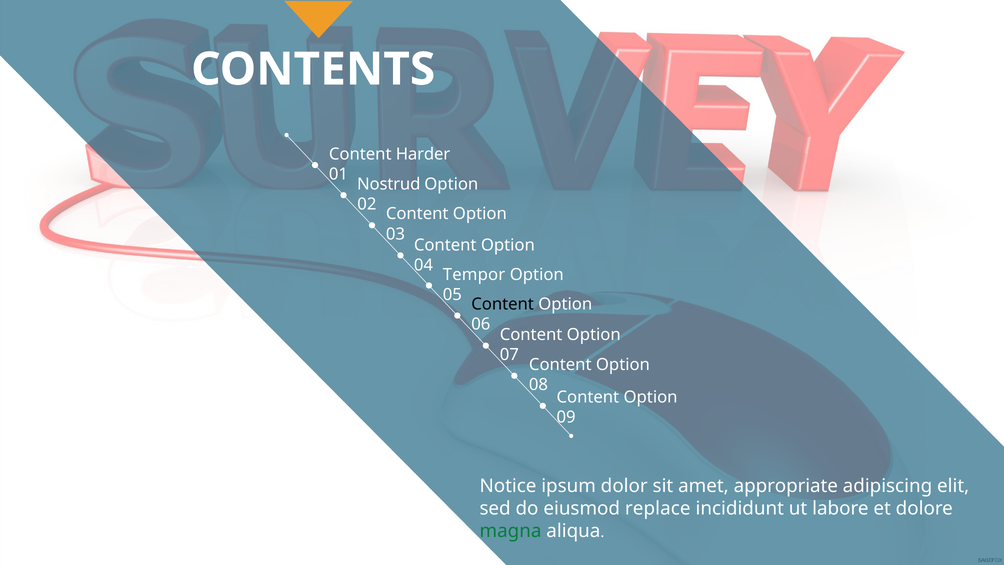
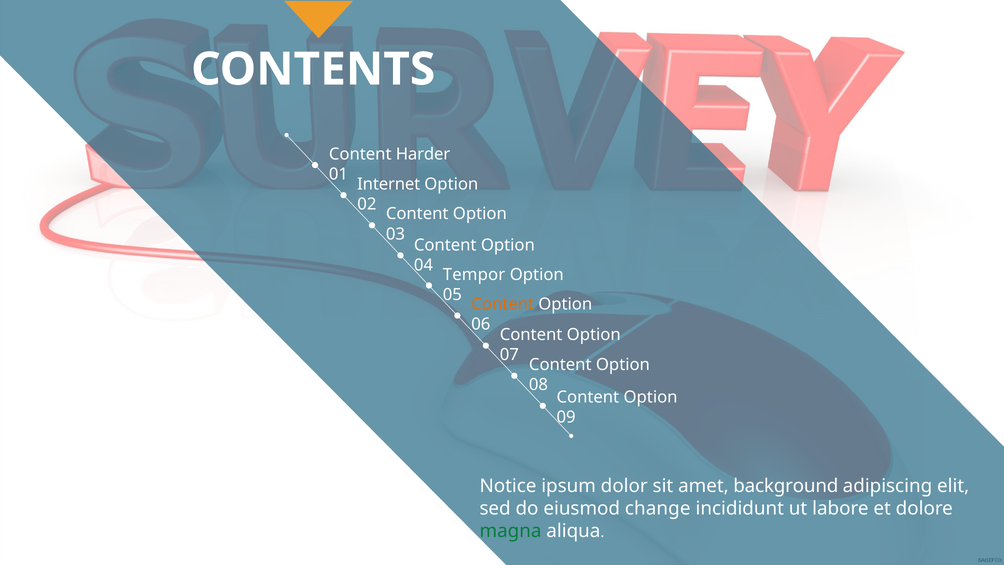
Nostrud: Nostrud -> Internet (389, 184)
Content colour: black -> orange (503, 304)
appropriate: appropriate -> background (786, 486)
replace: replace -> change (658, 508)
